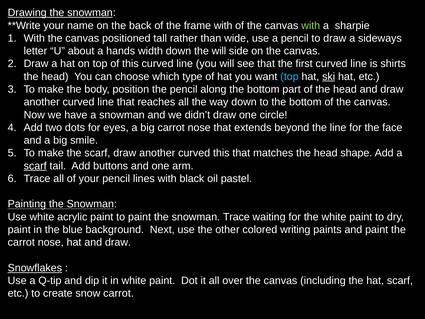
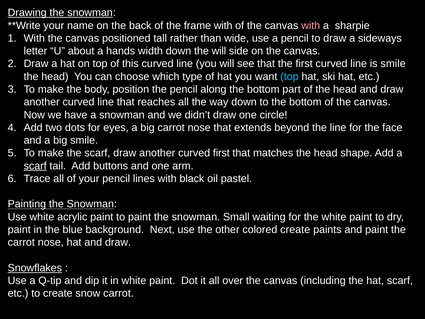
with colour: light green -> pink (311, 25)
is shirts: shirts -> smile (393, 64)
ski underline: present -> none (329, 76)
curved this: this -> first (221, 153)
snowman Trace: Trace -> Small (236, 217)
colored writing: writing -> create (295, 229)
